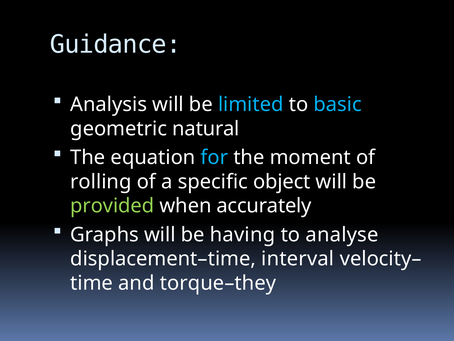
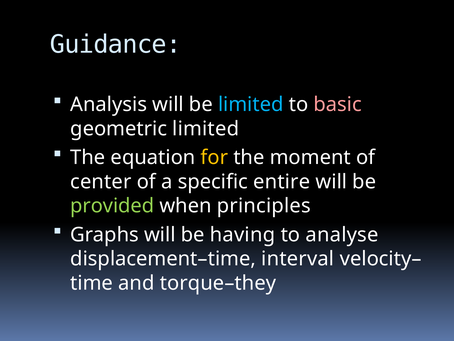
basic colour: light blue -> pink (338, 104)
geometric natural: natural -> limited (206, 129)
for colour: light blue -> yellow (214, 157)
rolling: rolling -> center (101, 181)
object: object -> entire (282, 181)
accurately: accurately -> principles (264, 206)
